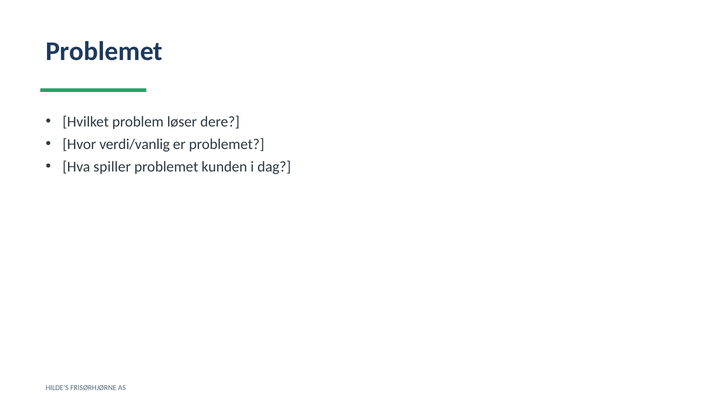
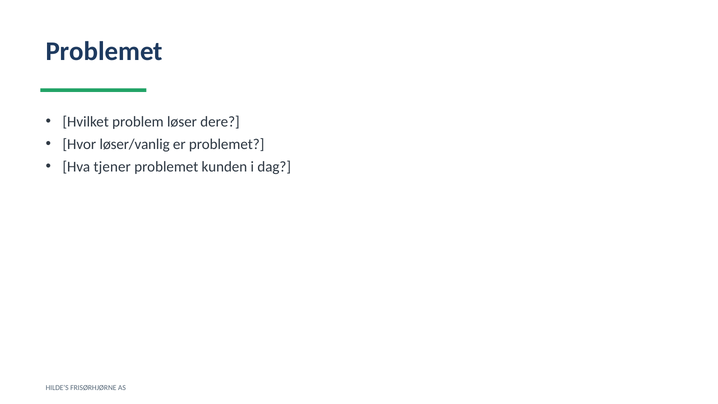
verdi/vanlig: verdi/vanlig -> løser/vanlig (135, 144)
spiller: spiller -> tjener (112, 167)
